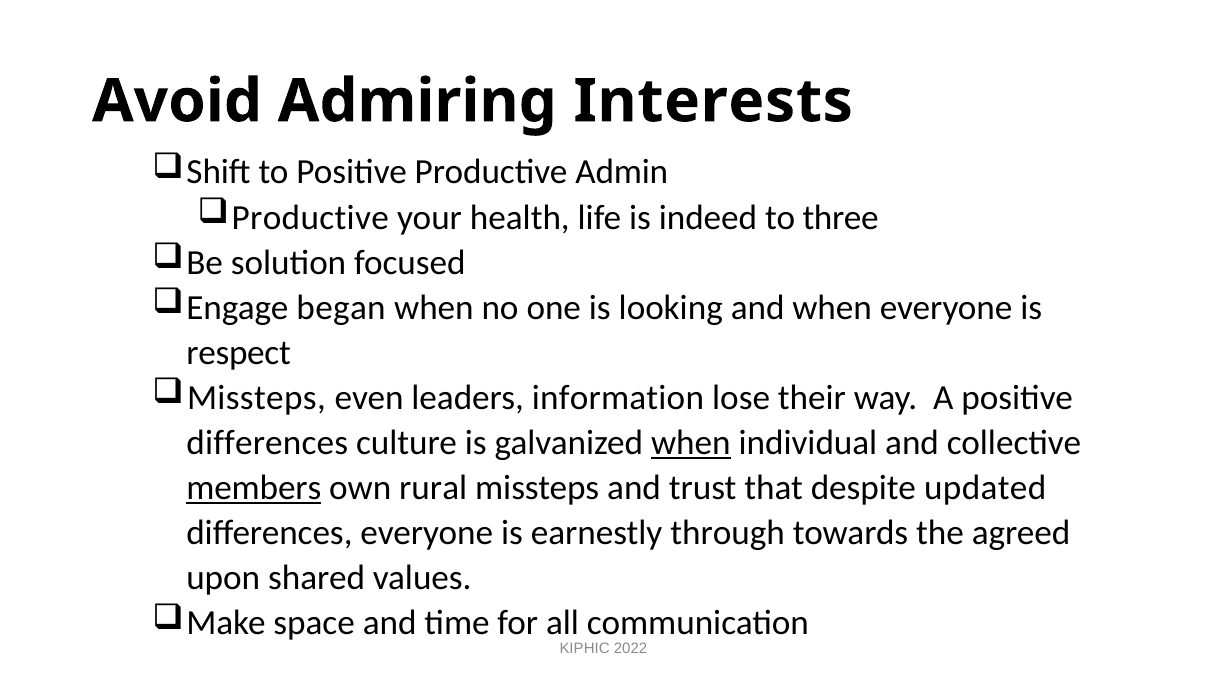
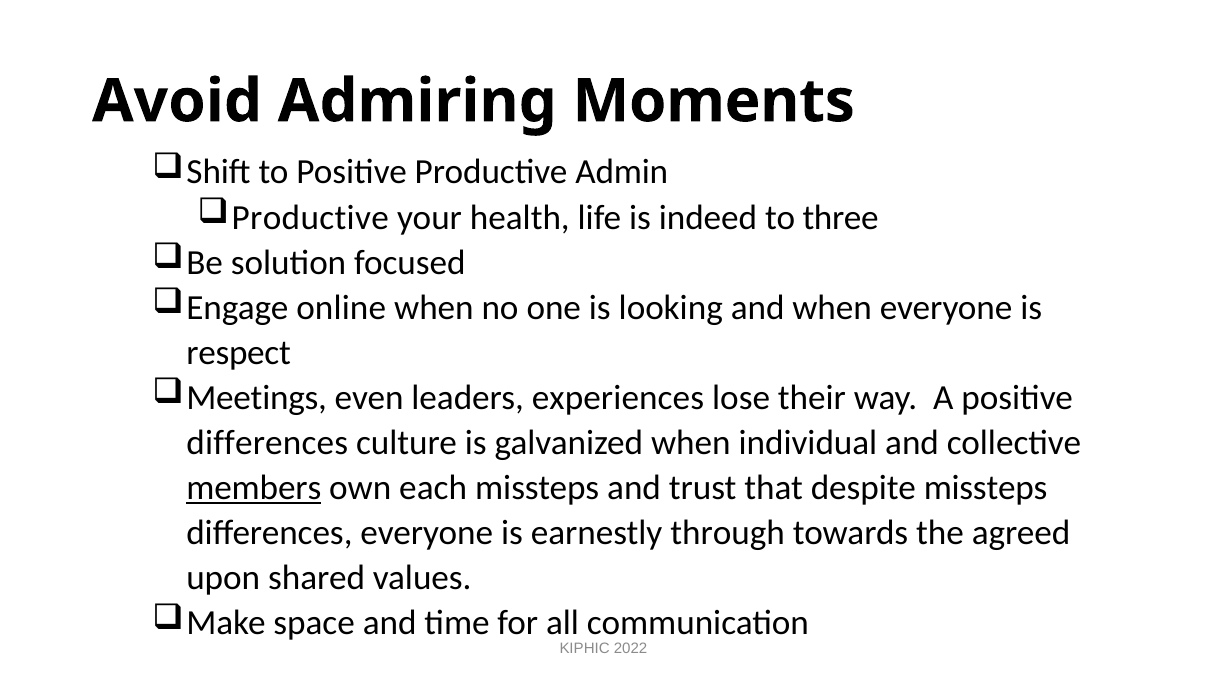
Interests: Interests -> Moments (714, 101)
began: began -> online (341, 308)
Missteps: Missteps -> Meetings (257, 398)
information: information -> experiences (618, 398)
when underline: present -> none (691, 443)
rural: rural -> each (433, 488)
despite updated: updated -> missteps (986, 488)
